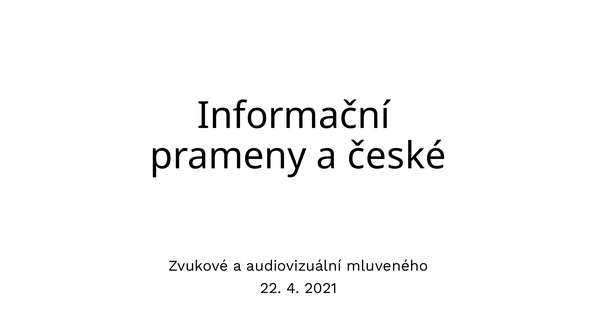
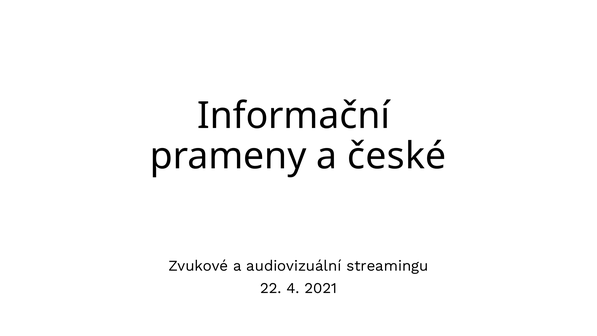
mluveného: mluveného -> streamingu (387, 266)
